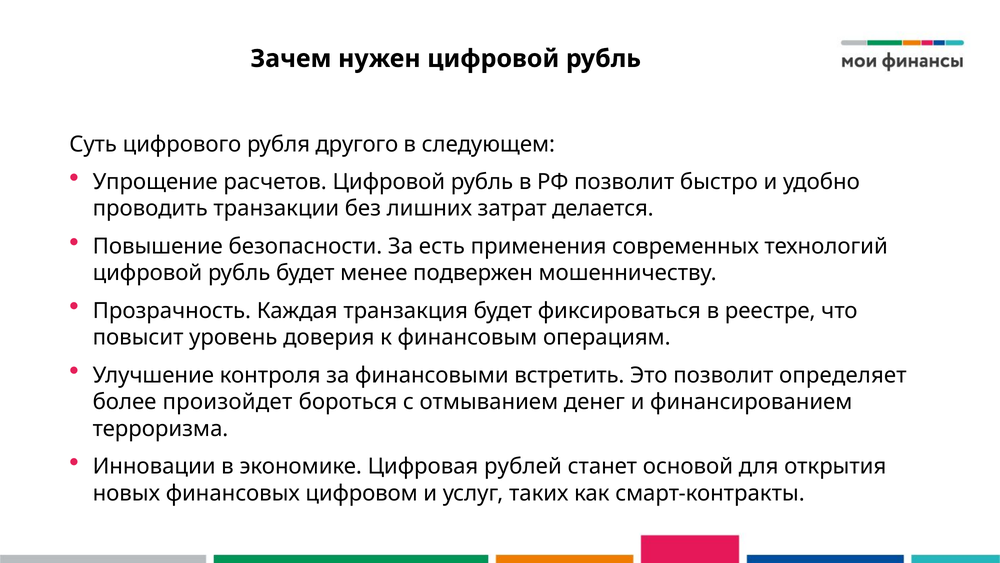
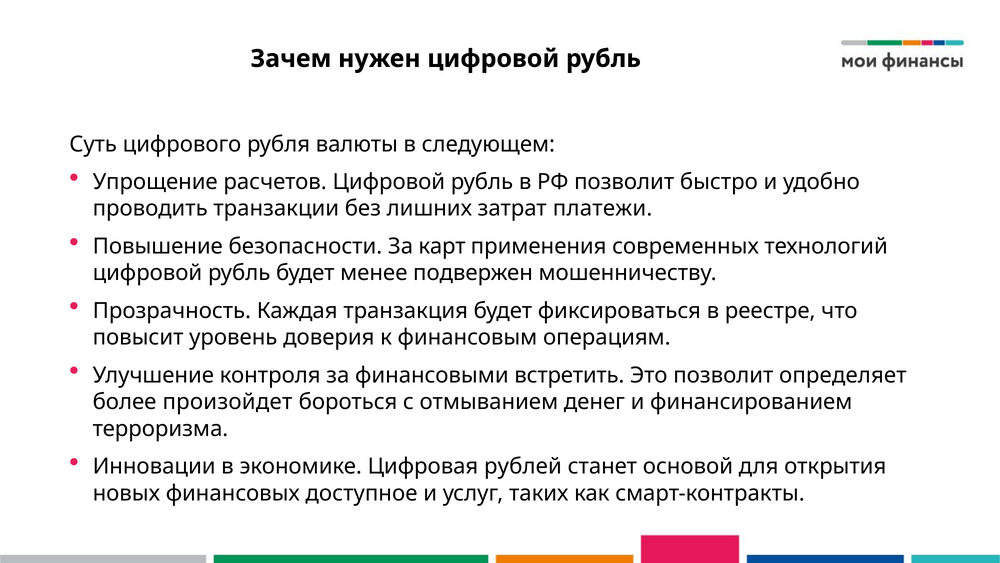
другого: другого -> валюты (357, 144)
делается: делается -> платежи (603, 208)
есть: есть -> карт (442, 246)
цифровом: цифровом -> доступное (361, 493)
